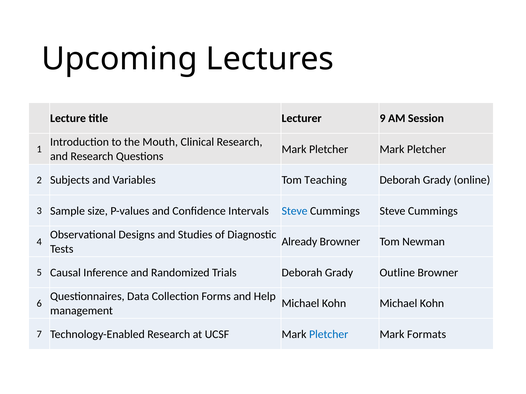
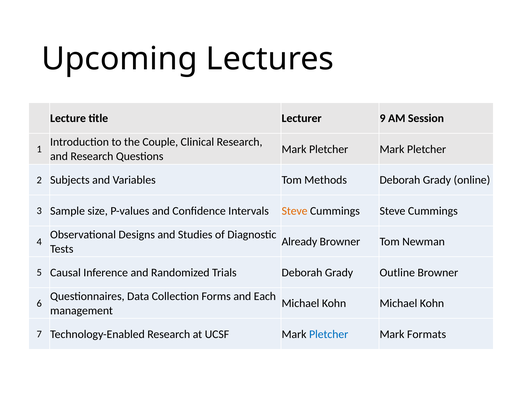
Mouth: Mouth -> Couple (160, 142)
Teaching: Teaching -> Methods (326, 180)
Steve colour: blue -> orange (295, 211)
Help: Help -> Each (265, 297)
